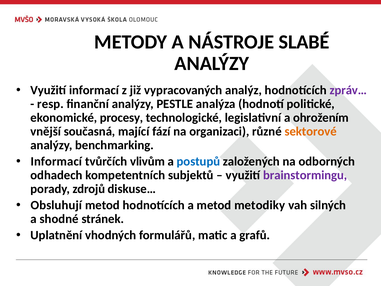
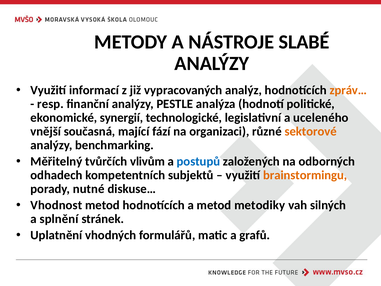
zpráv… colour: purple -> orange (348, 90)
procesy: procesy -> synergií (122, 118)
ohrožením: ohrožením -> uceleného (321, 118)
Informací: Informací -> Měřitelný (56, 161)
brainstormingu colour: purple -> orange (305, 175)
zdrojů: zdrojů -> nutné (89, 189)
Obsluhují: Obsluhují -> Vhodnost (56, 205)
shodné: shodné -> splnění (59, 219)
